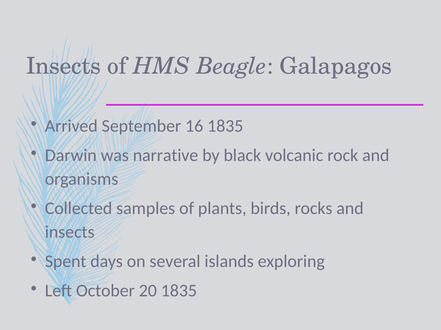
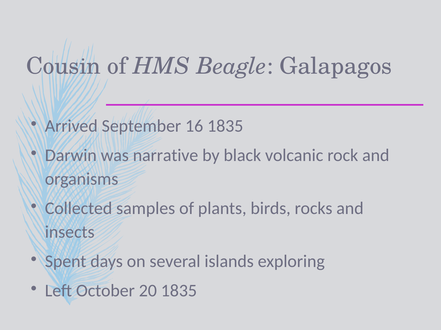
Insects: Insects -> Cousin (63, 66)
